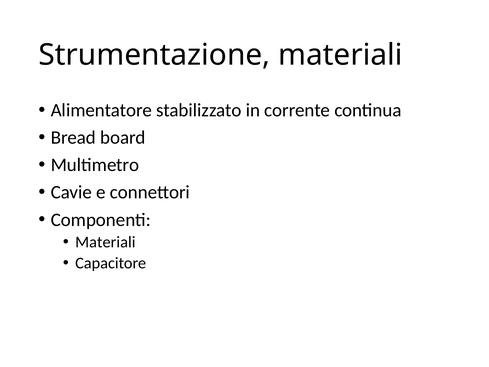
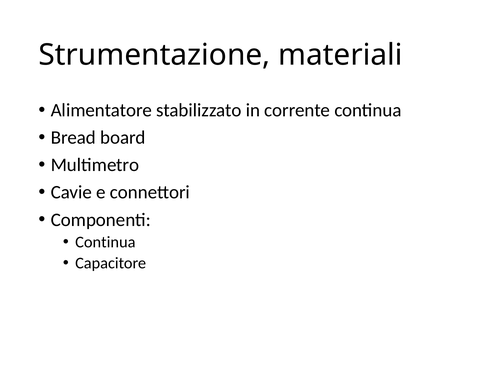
Materiali: Materiali -> Continua (105, 242)
